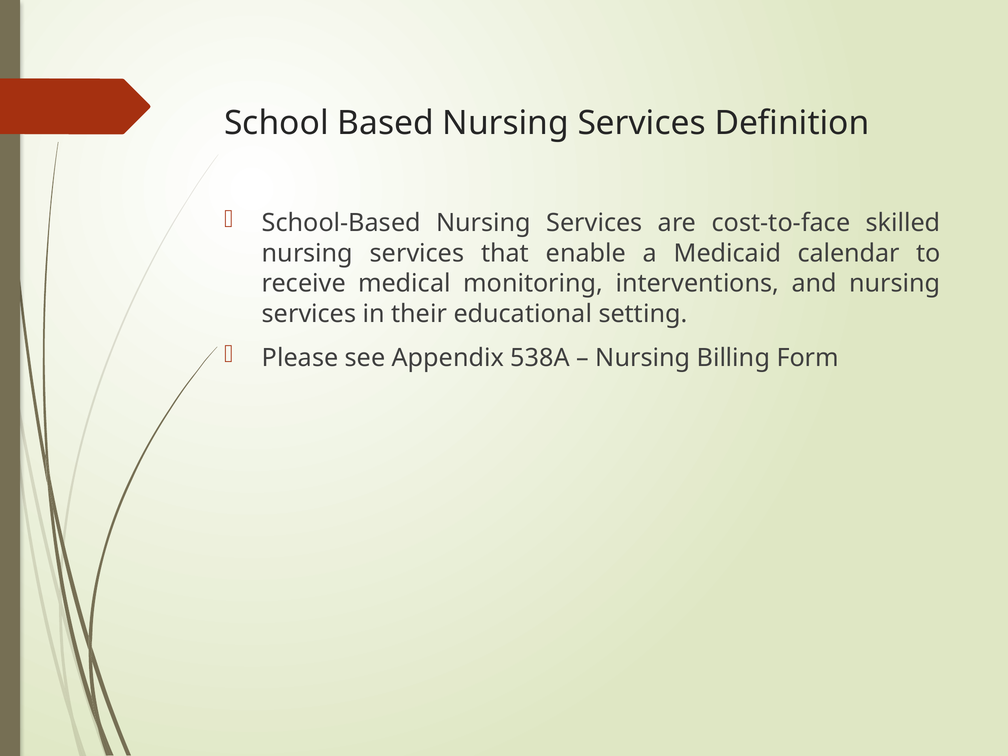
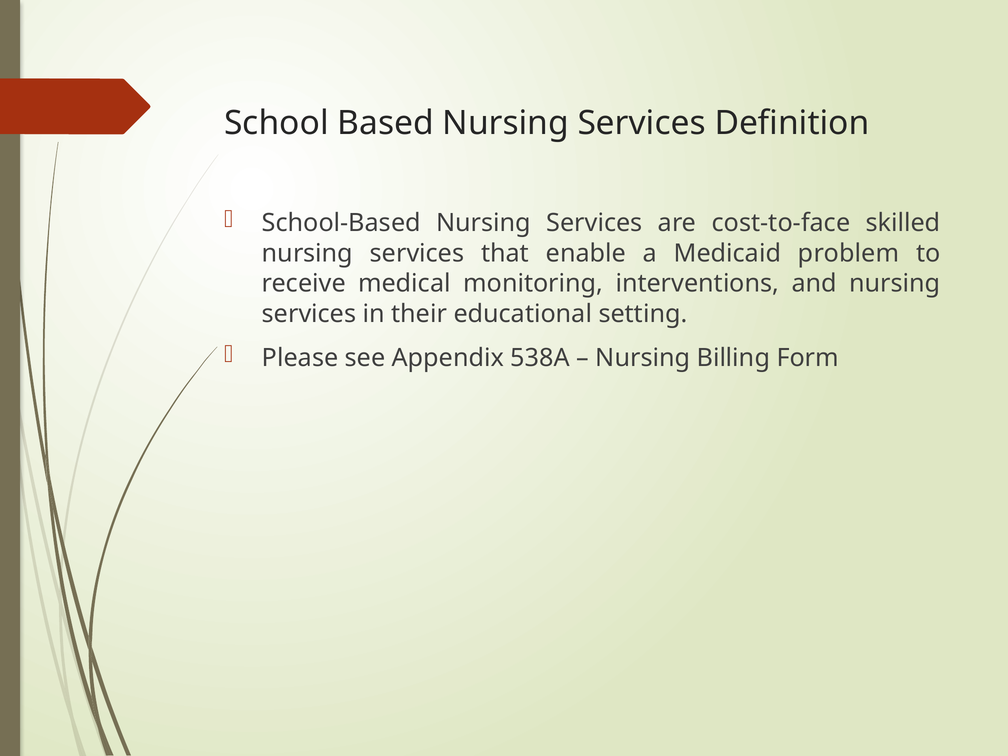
calendar: calendar -> problem (849, 253)
